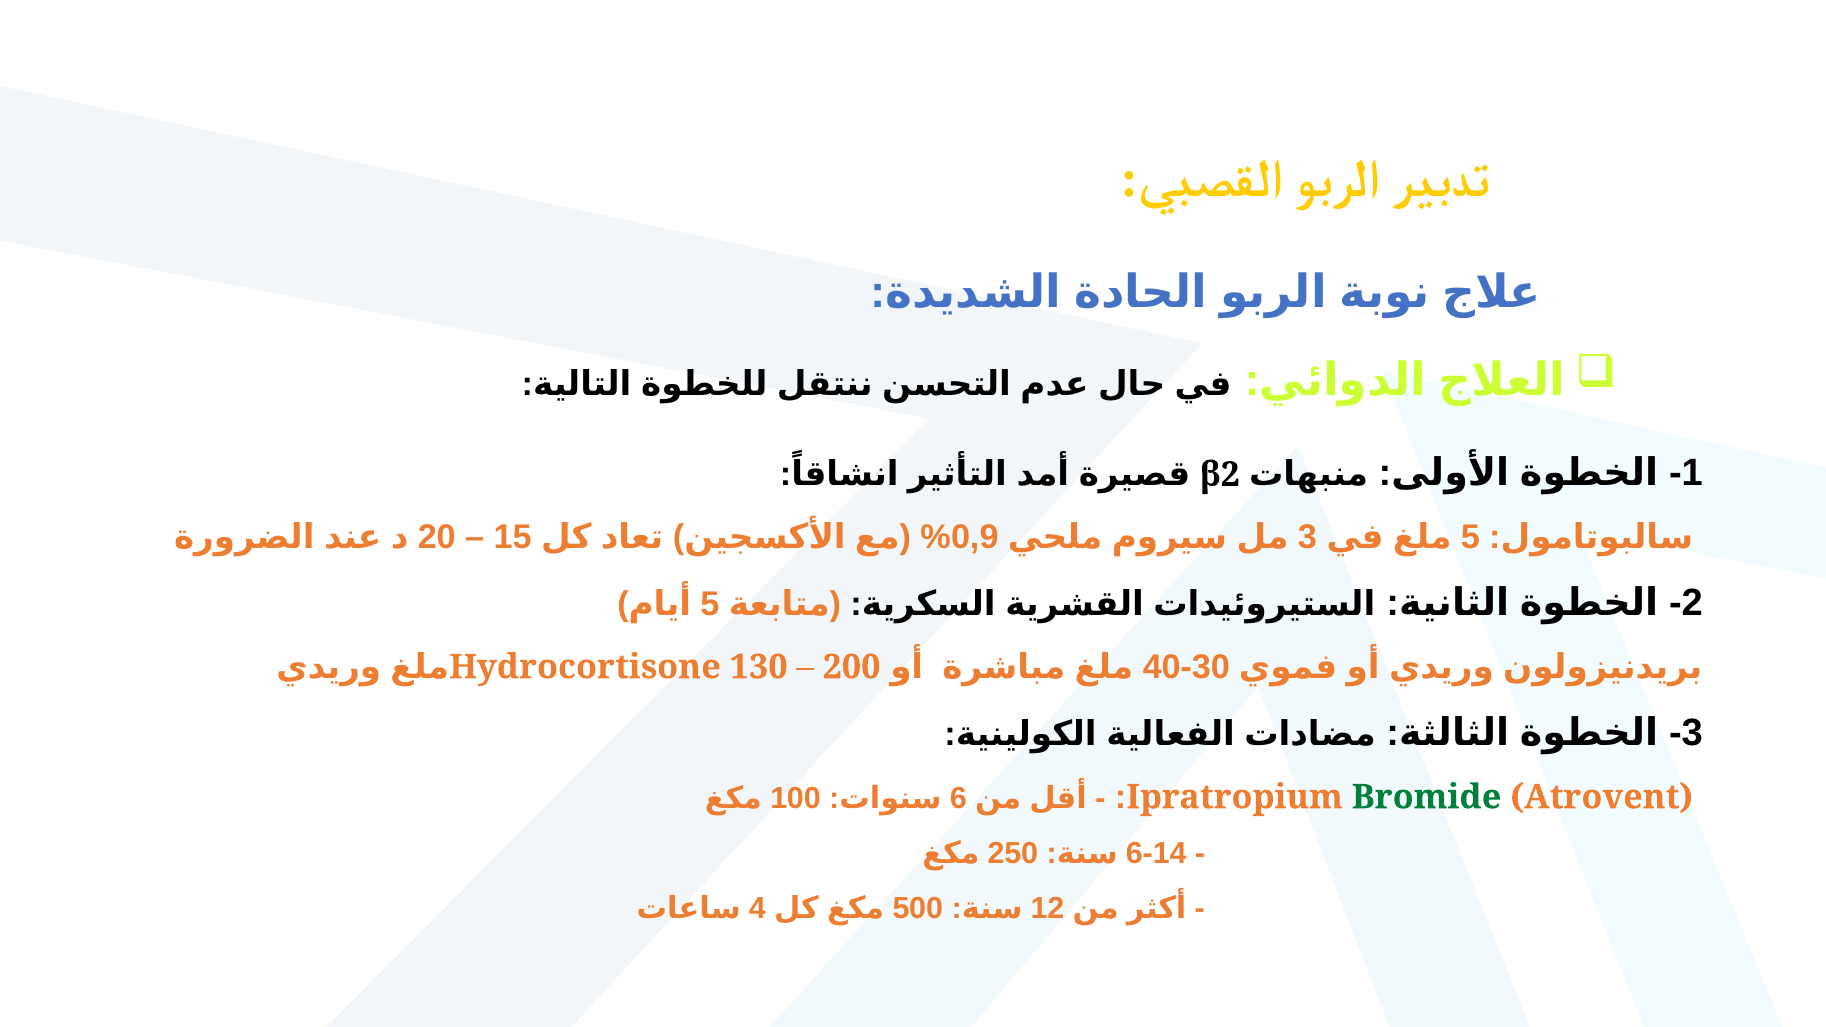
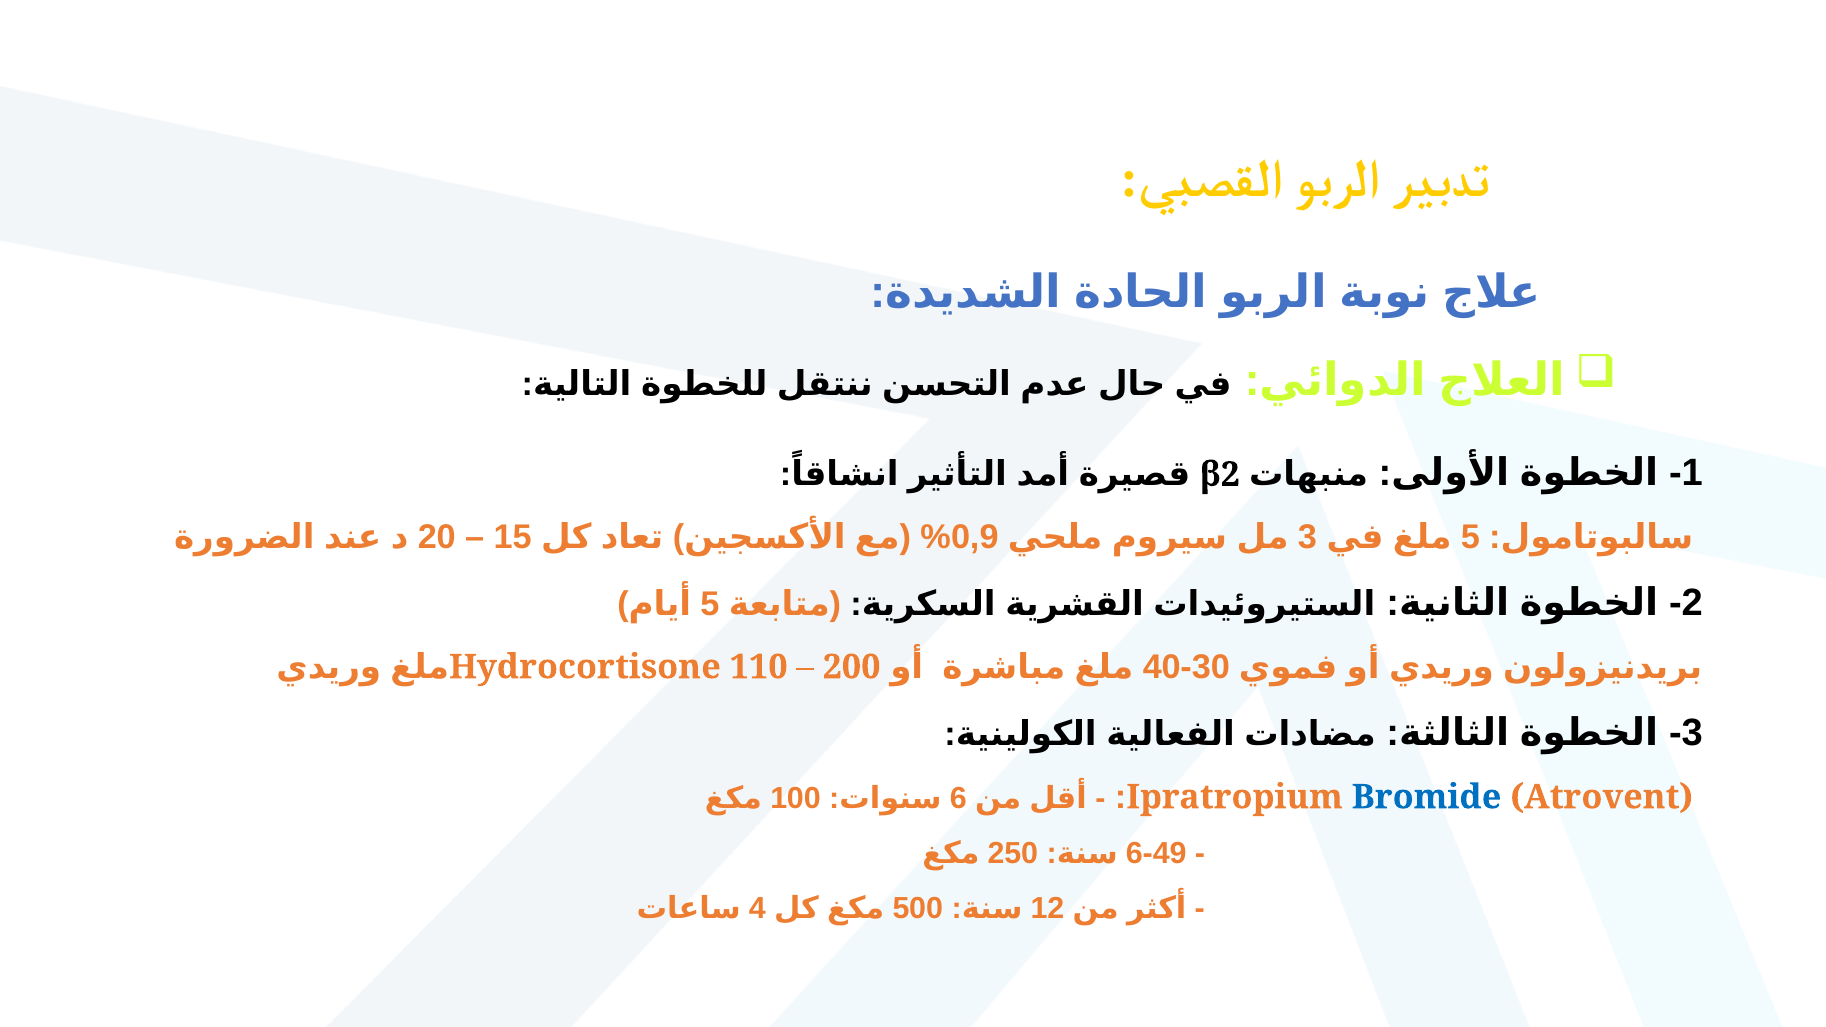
130: 130 -> 110 (759, 667)
Bromide colour: green -> blue (1427, 797)
6-14: 6-14 -> 6-49 (1156, 854)
